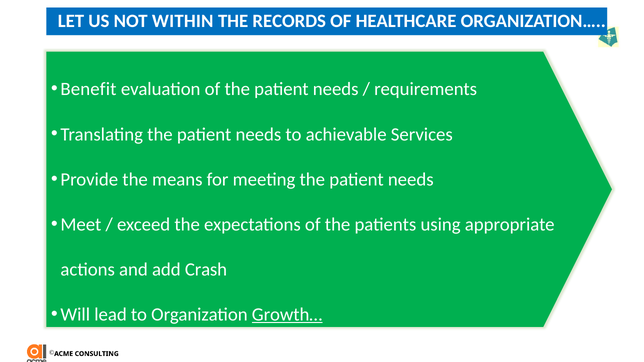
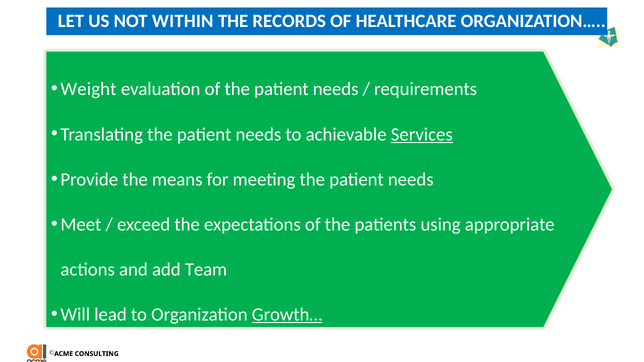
Benefit: Benefit -> Weight (89, 89)
Services underline: none -> present (422, 134)
Crash: Crash -> Team (206, 270)
